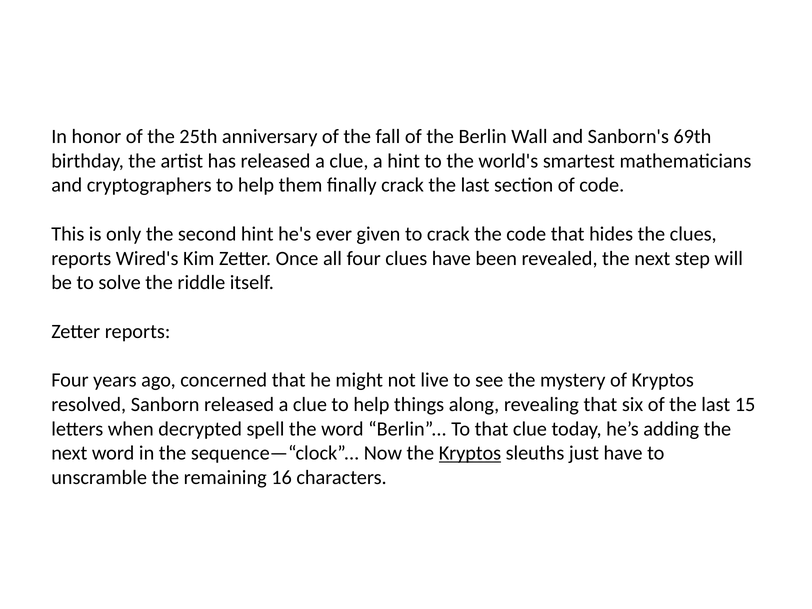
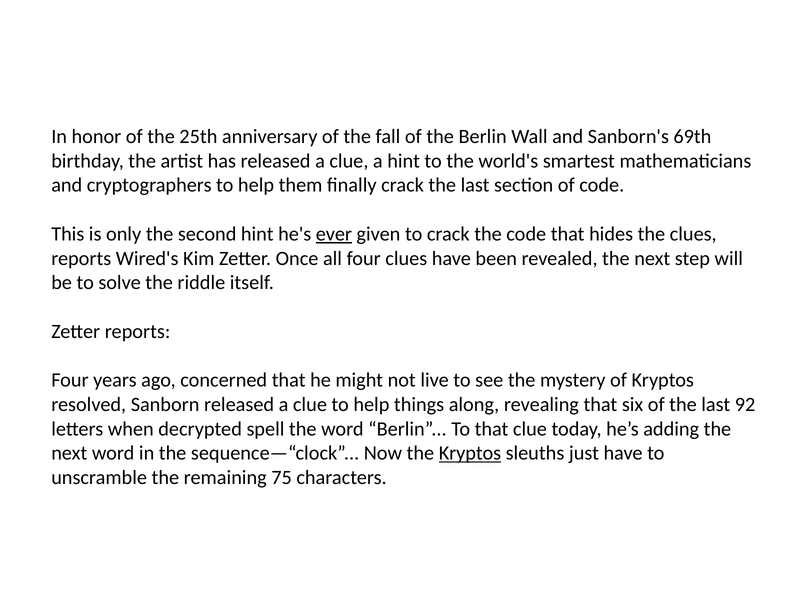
ever underline: none -> present (334, 234)
15: 15 -> 92 (745, 404)
16: 16 -> 75 (282, 478)
